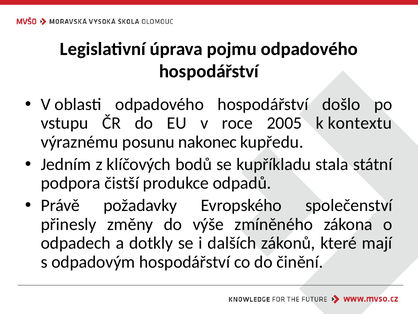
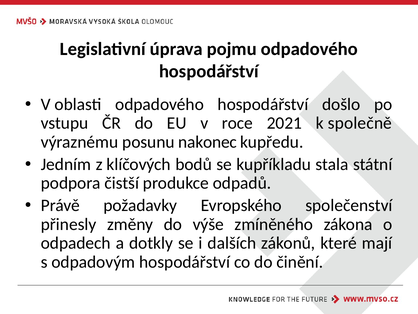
2005: 2005 -> 2021 (284, 123)
kontextu: kontextu -> společně (360, 123)
